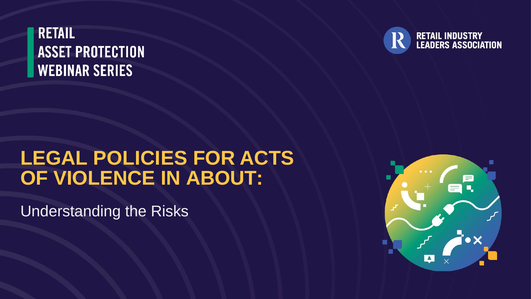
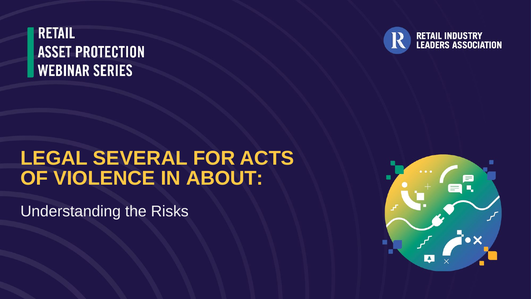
POLICIES: POLICIES -> SEVERAL (140, 158)
